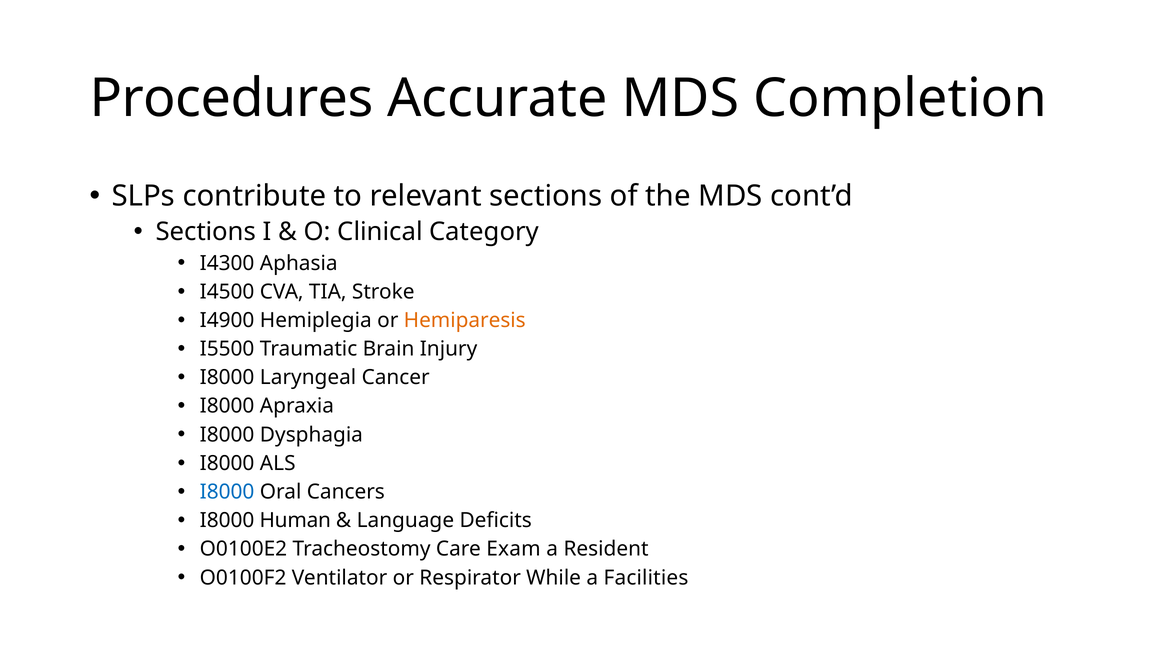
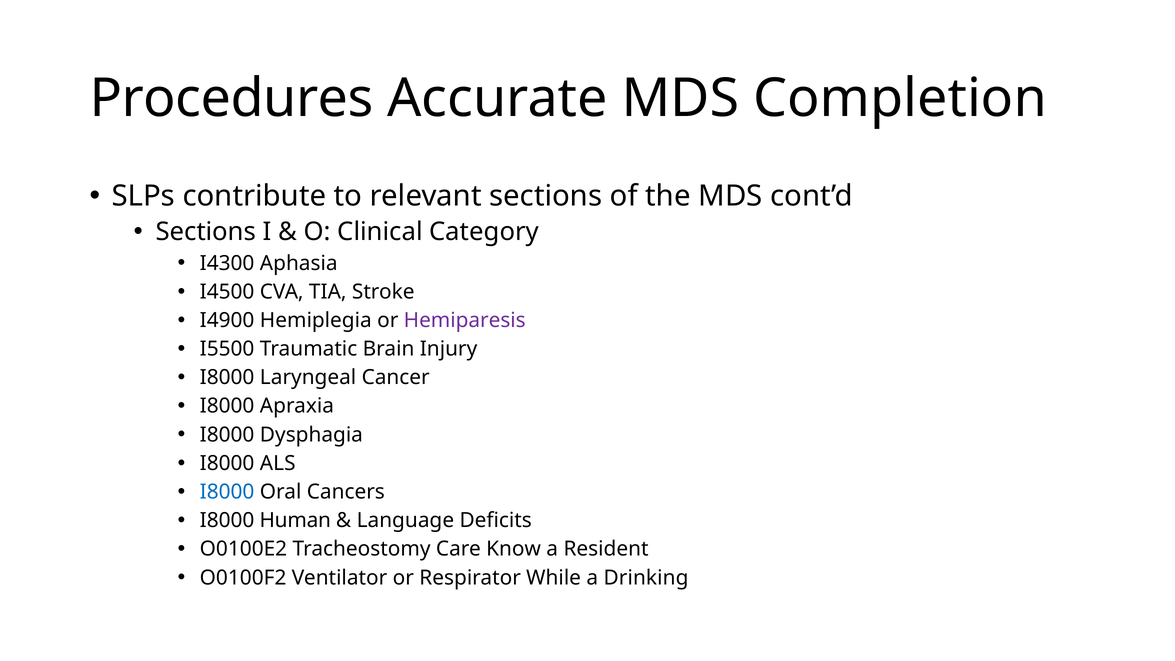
Hemiparesis colour: orange -> purple (465, 320)
Exam: Exam -> Know (514, 549)
Facilities: Facilities -> Drinking (646, 578)
